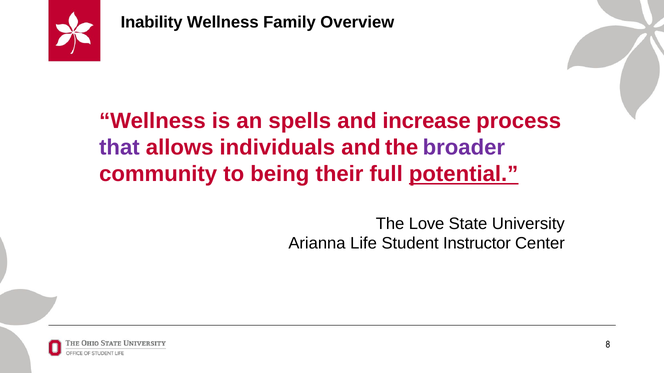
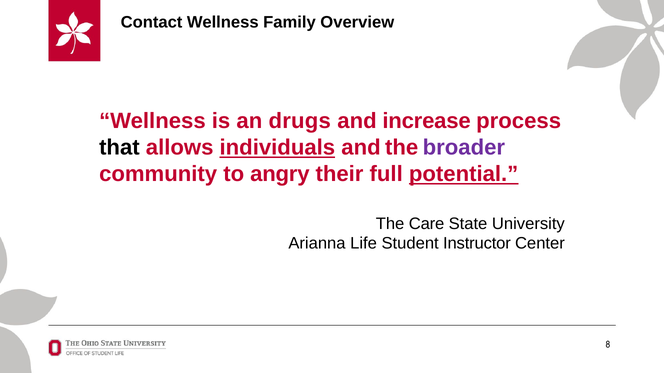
Inability: Inability -> Contact (152, 22)
spells: spells -> drugs (300, 121)
that colour: purple -> black (119, 148)
individuals underline: none -> present (277, 148)
being: being -> angry (280, 174)
Love: Love -> Care (427, 224)
